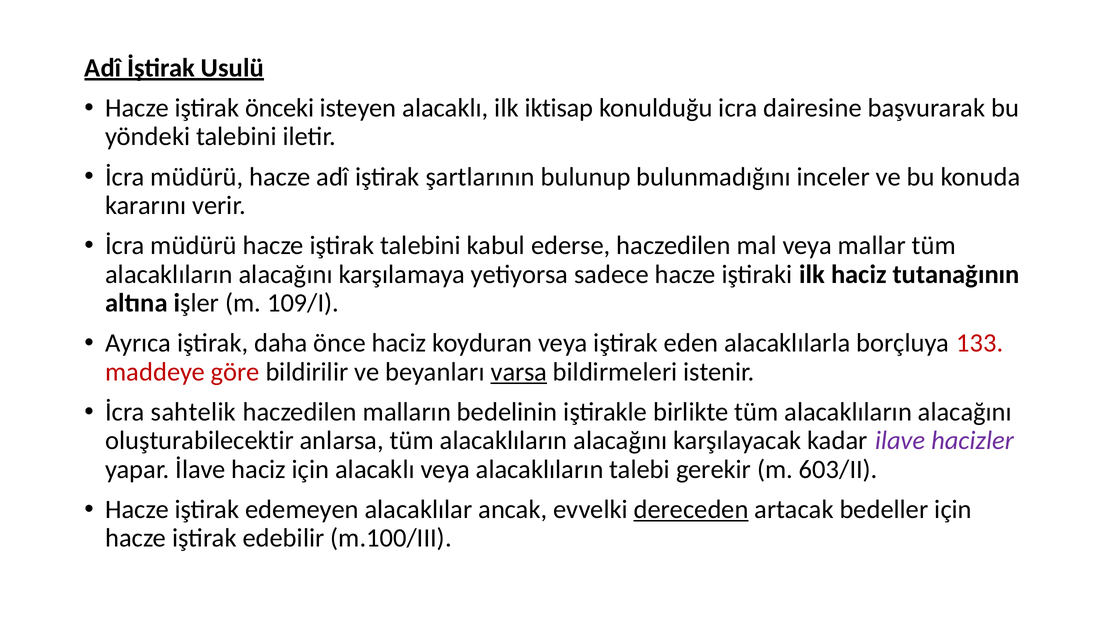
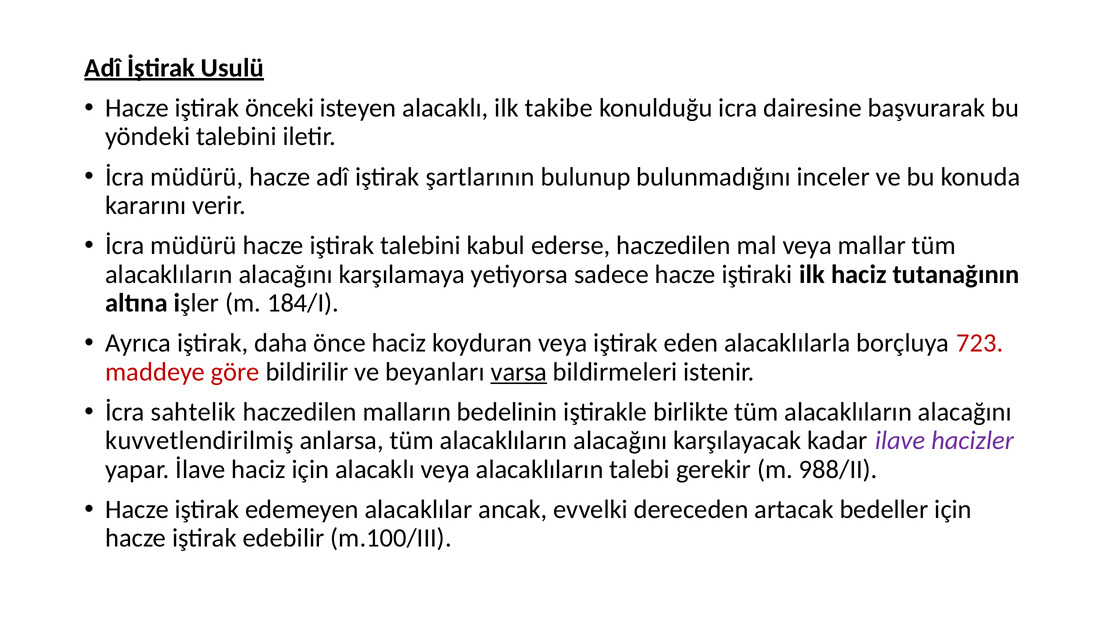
iktisap: iktisap -> takibe (559, 108)
109/I: 109/I -> 184/I (303, 303)
133: 133 -> 723 (980, 343)
oluşturabilecektir: oluşturabilecektir -> kuvvetlendirilmiş (199, 441)
603/II: 603/II -> 988/II (838, 469)
dereceden underline: present -> none (691, 510)
